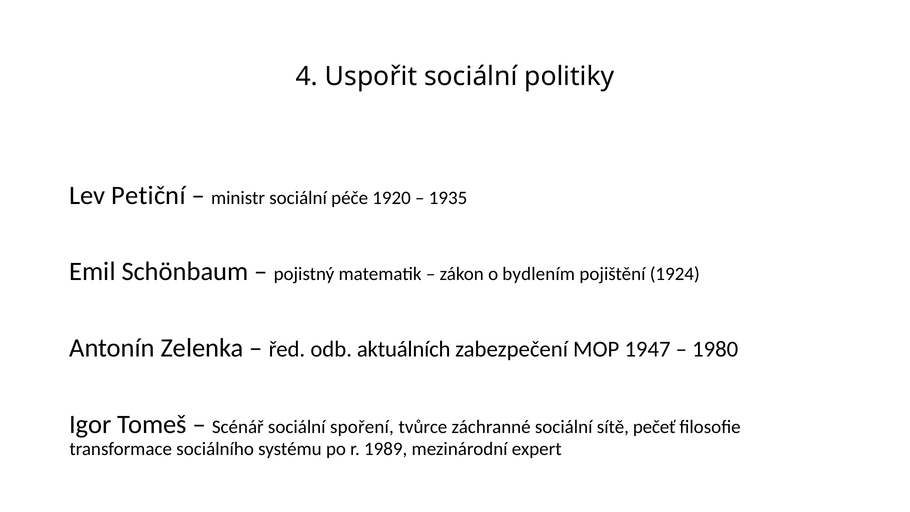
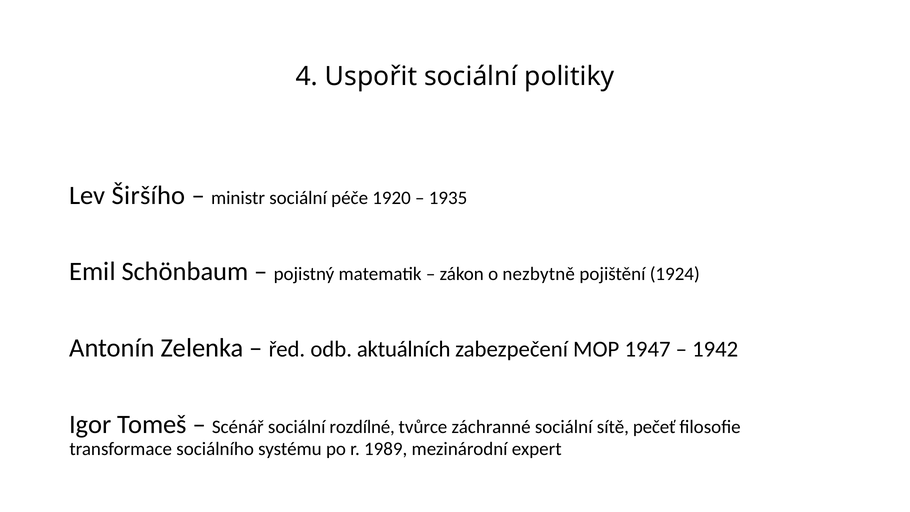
Petiční: Petiční -> Širšího (149, 195)
bydlením: bydlením -> nezbytně (539, 274)
1980: 1980 -> 1942 (715, 349)
spoření: spoření -> rozdílné (362, 427)
